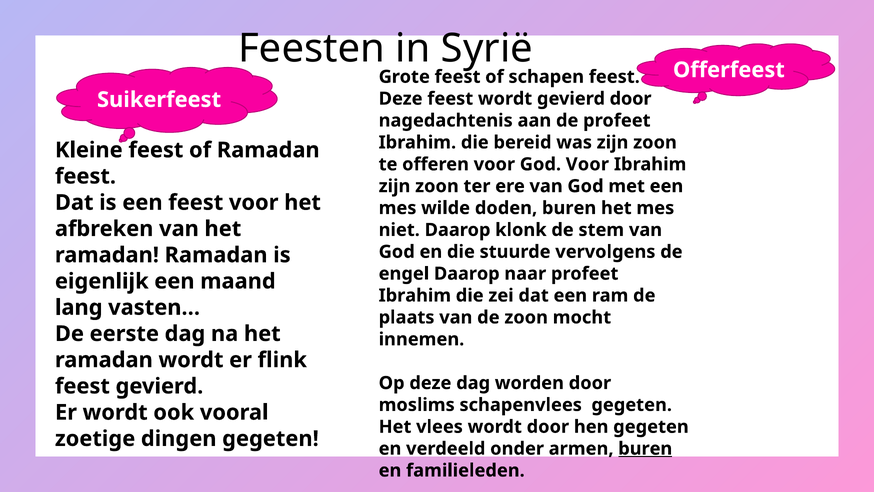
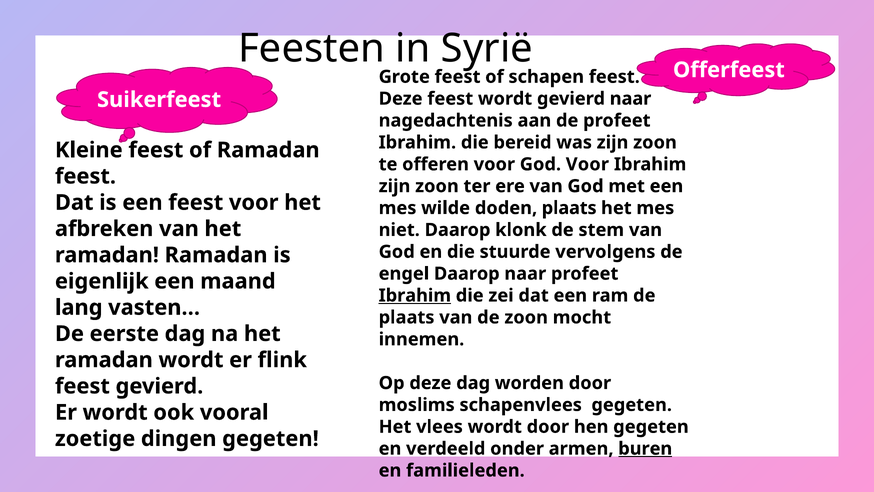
gevierd door: door -> naar (631, 99)
doden buren: buren -> plaats (569, 208)
Ibrahim underline: none -> present (415, 295)
